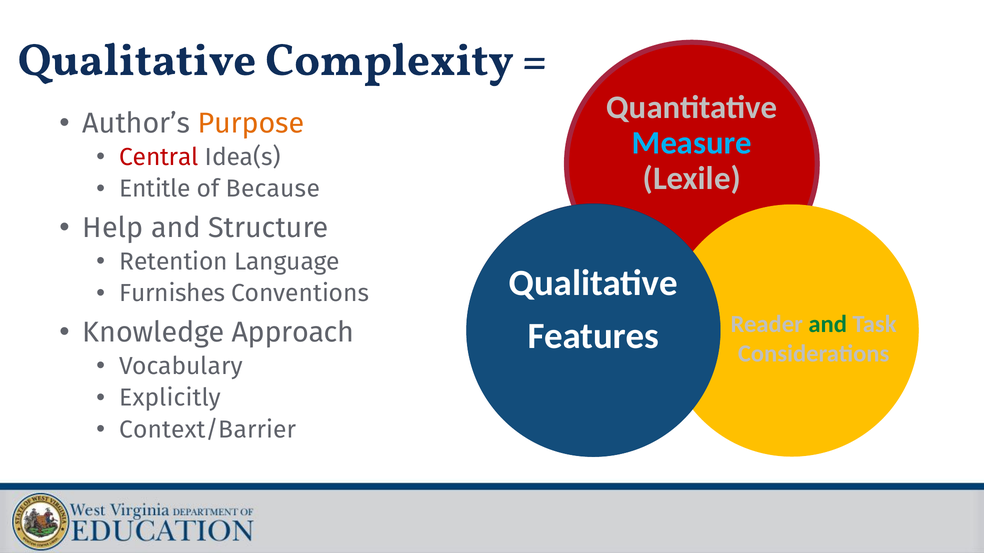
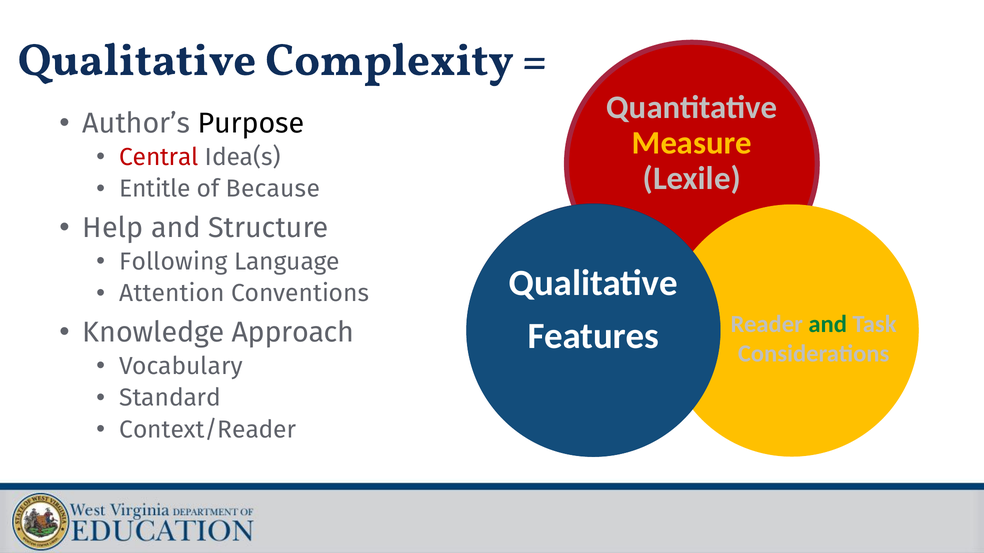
Purpose colour: orange -> black (251, 123)
Measure colour: light blue -> yellow (692, 143)
Retention: Retention -> Following (173, 262)
Furnishes: Furnishes -> Attention (172, 294)
Explicitly: Explicitly -> Standard (170, 398)
Context/Barrier: Context/Barrier -> Context/Reader (208, 430)
